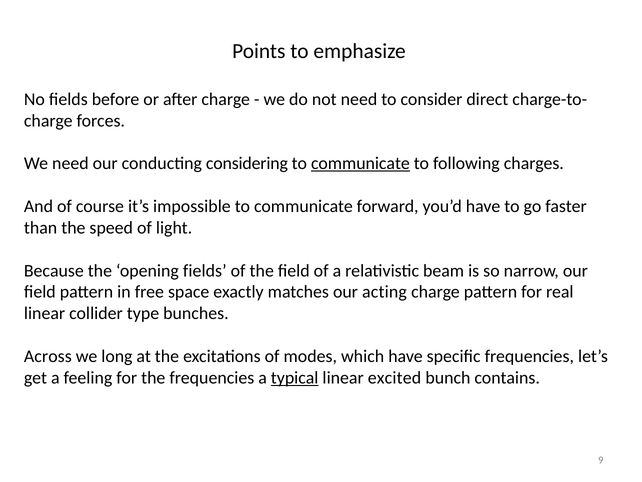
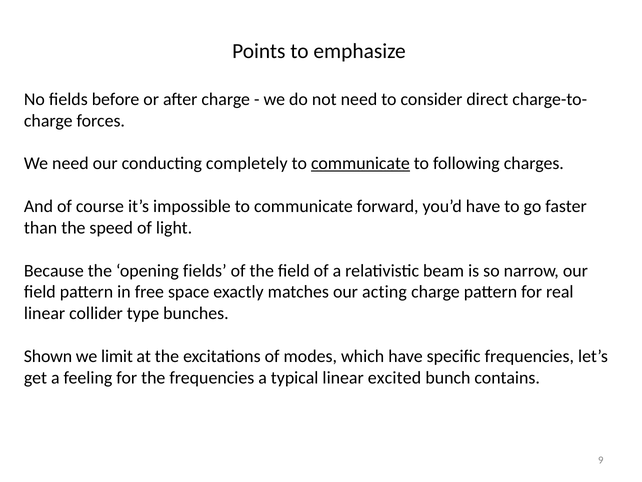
considering: considering -> completely (247, 163)
Across: Across -> Shown (48, 356)
long: long -> limit (117, 356)
typical underline: present -> none (295, 377)
